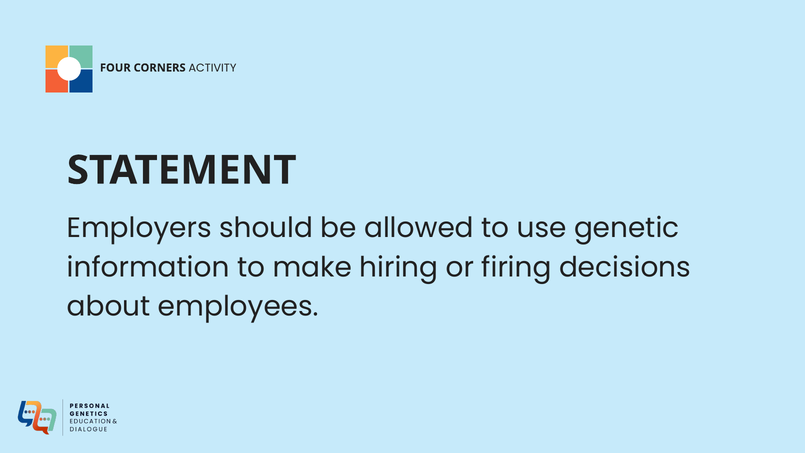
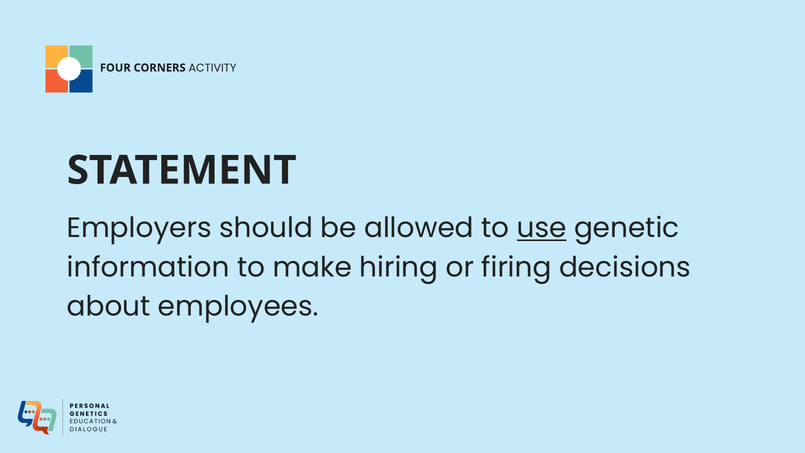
use underline: none -> present (542, 228)
